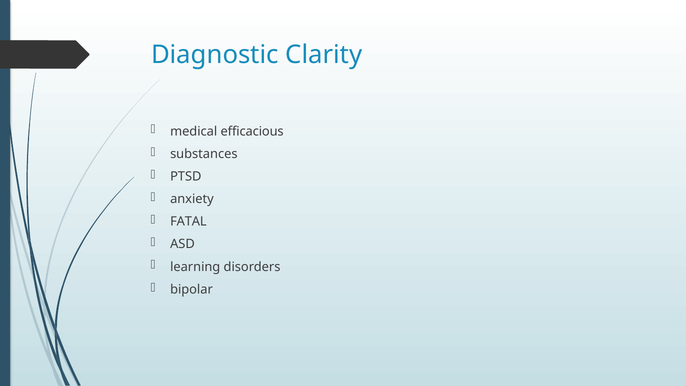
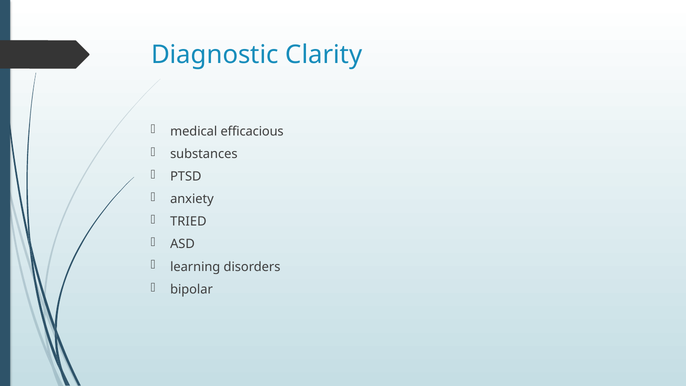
FATAL: FATAL -> TRIED (188, 222)
